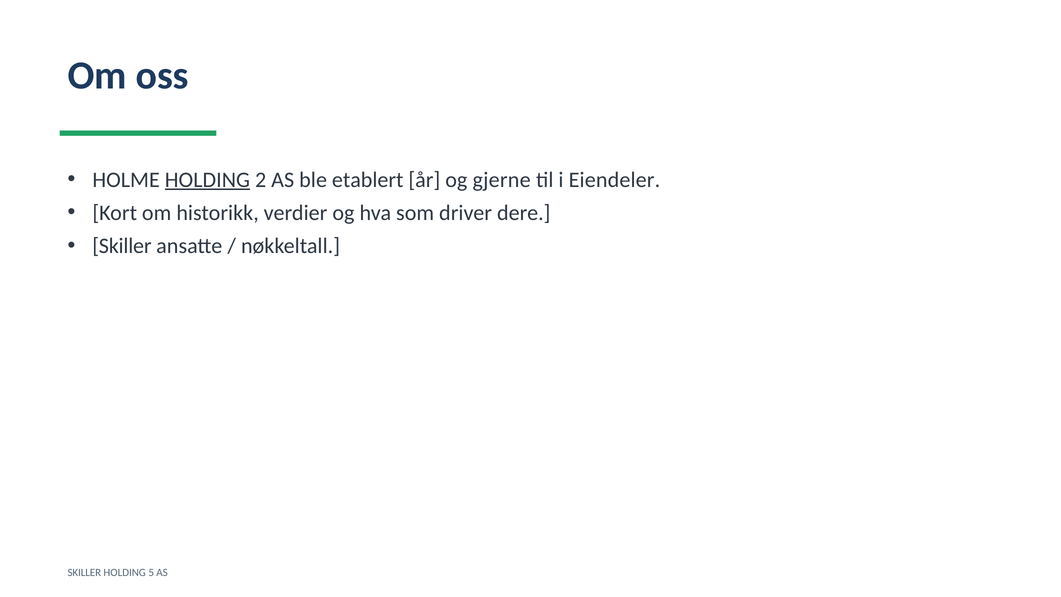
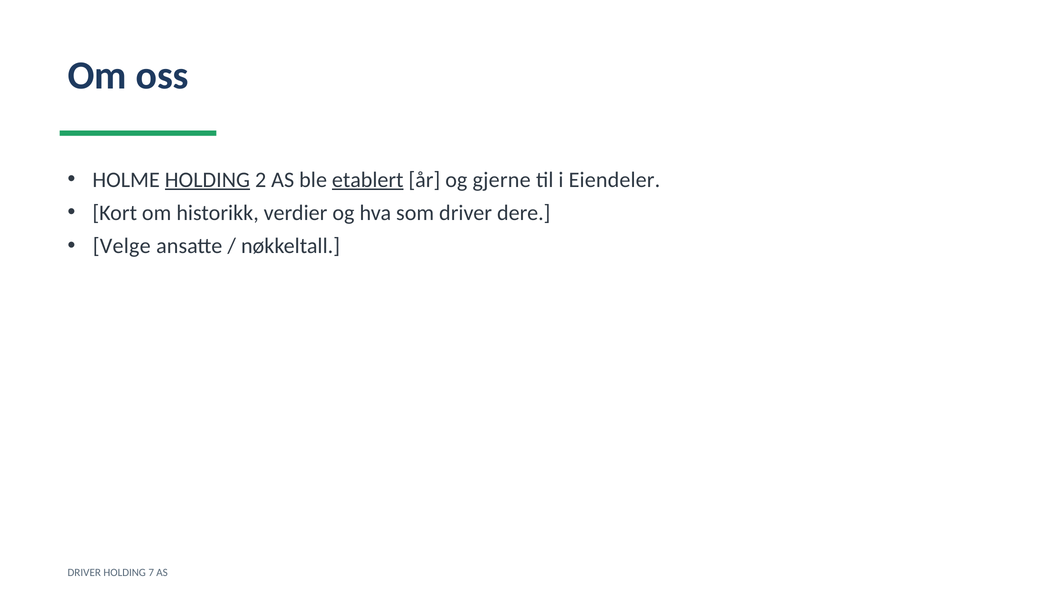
etablert underline: none -> present (368, 180)
Skiller: Skiller -> Velge (122, 246)
SKILLER: SKILLER -> DRIVER (84, 573)
5: 5 -> 7 (151, 573)
